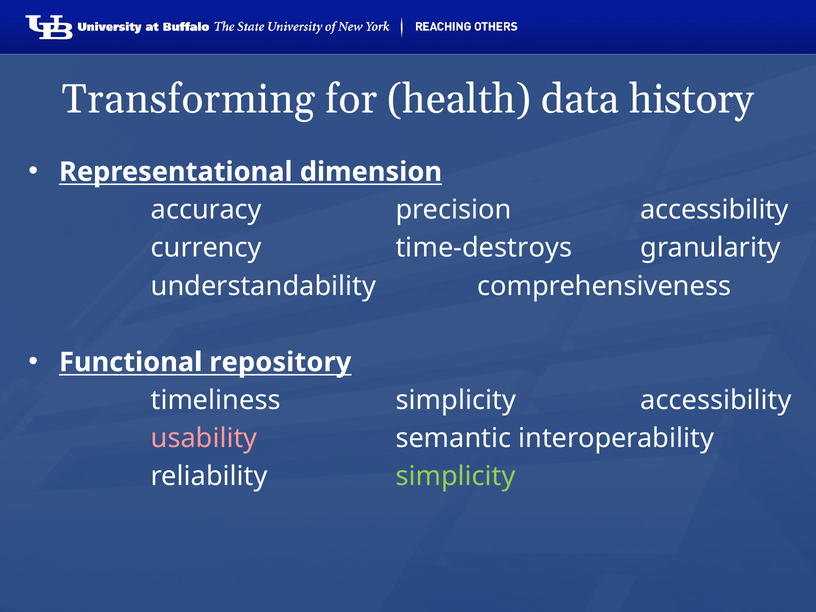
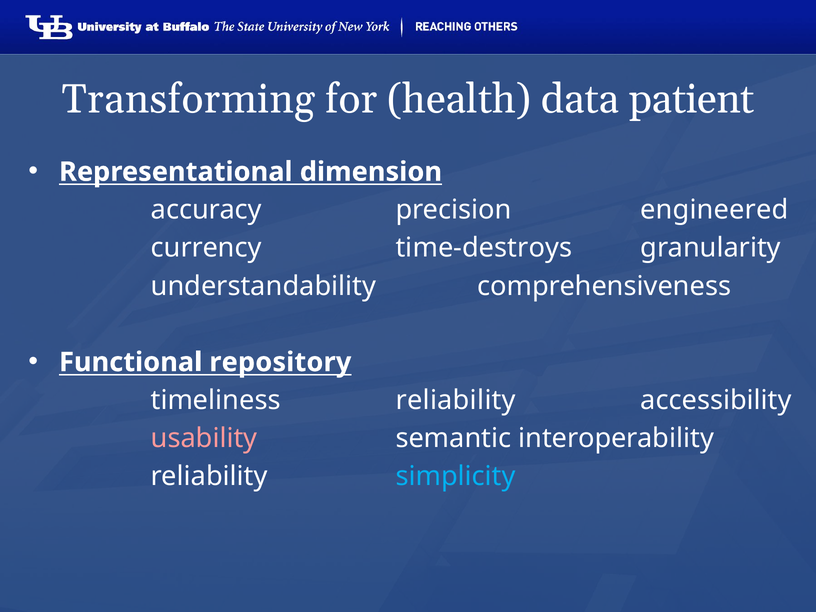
history: history -> patient (692, 99)
precision accessibility: accessibility -> engineered (714, 210)
timeliness simplicity: simplicity -> reliability (456, 400)
simplicity colour: light green -> light blue (456, 476)
